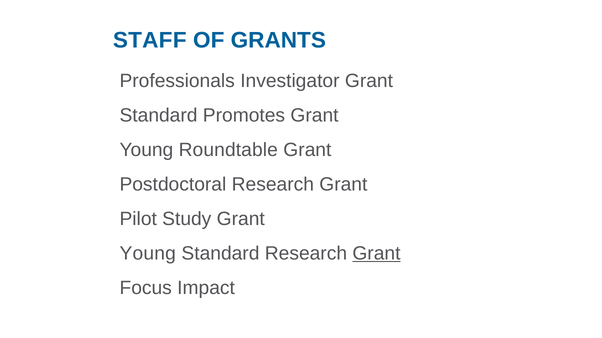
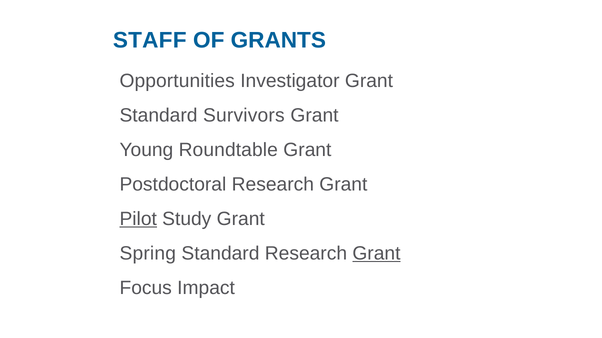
Professionals: Professionals -> Opportunities (177, 81)
Promotes: Promotes -> Survivors (244, 115)
Pilot underline: none -> present (138, 219)
Young: Young -> Spring (148, 254)
